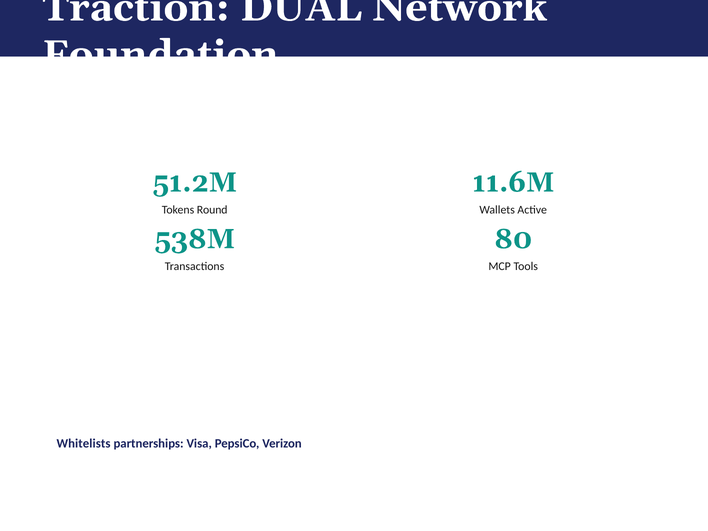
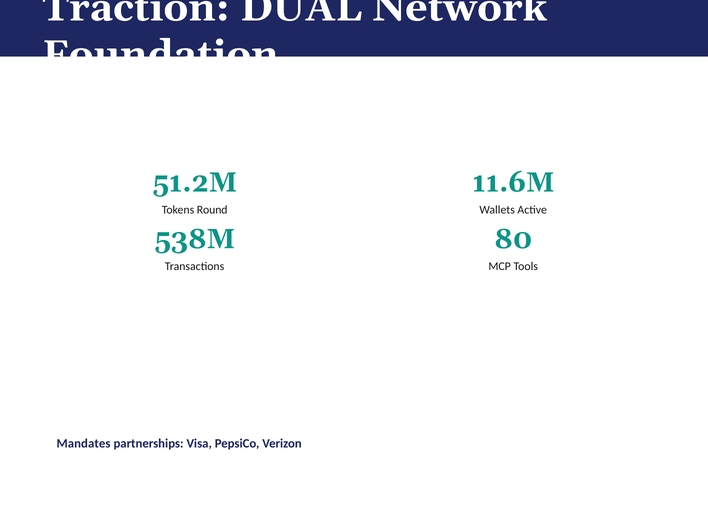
Whitelists: Whitelists -> Mandates (84, 443)
